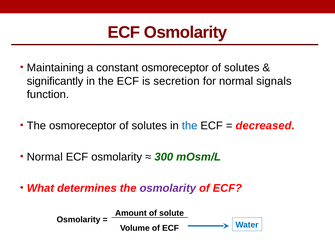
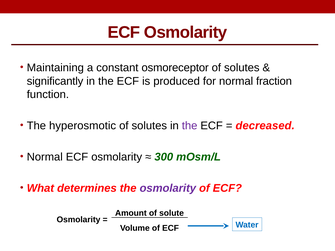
secretion: secretion -> produced (177, 81)
signals: signals -> fraction (274, 81)
The osmoreceptor: osmoreceptor -> hyperosmotic (83, 126)
the colour: blue -> purple (190, 126)
